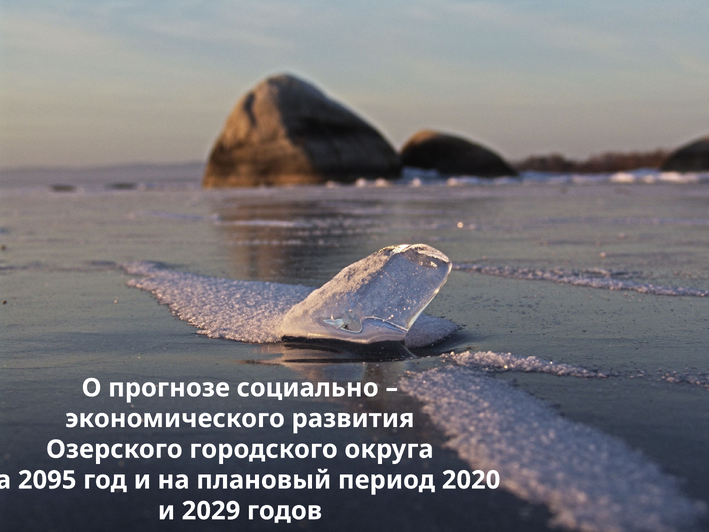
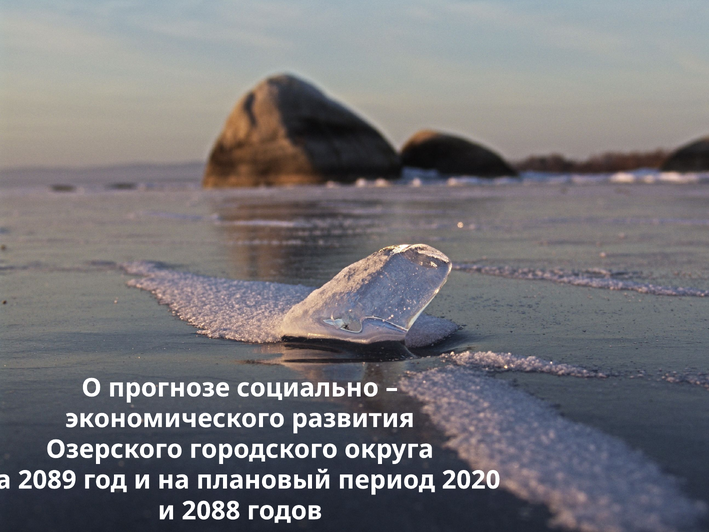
2095: 2095 -> 2089 (47, 480)
2029: 2029 -> 2088 (211, 511)
